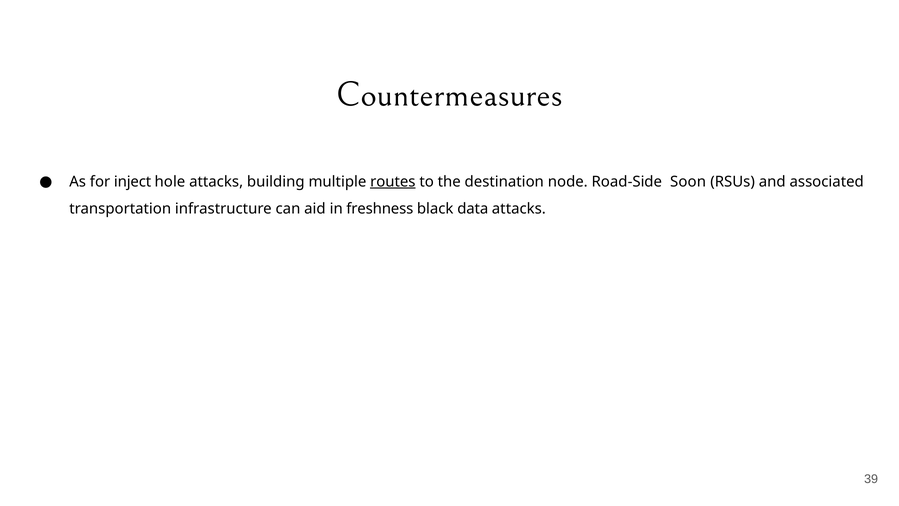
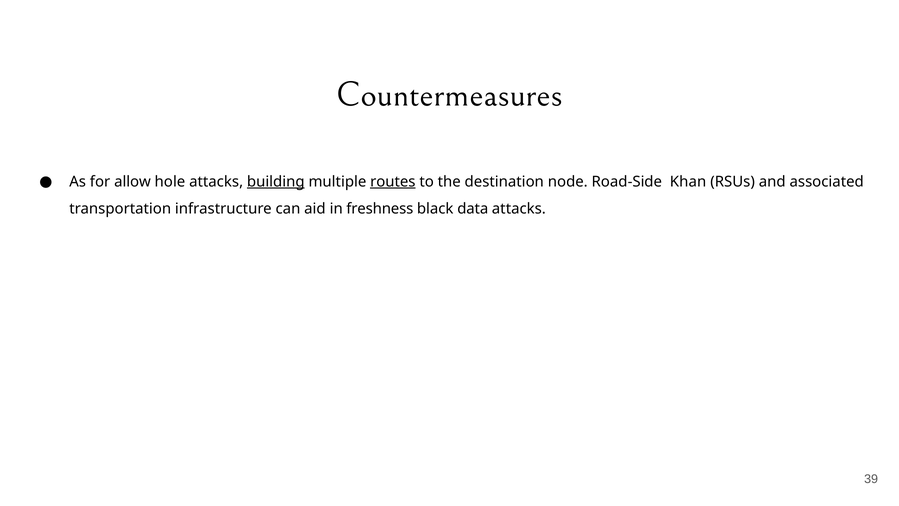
inject: inject -> allow (133, 182)
building underline: none -> present (276, 182)
Soon: Soon -> Khan (688, 182)
